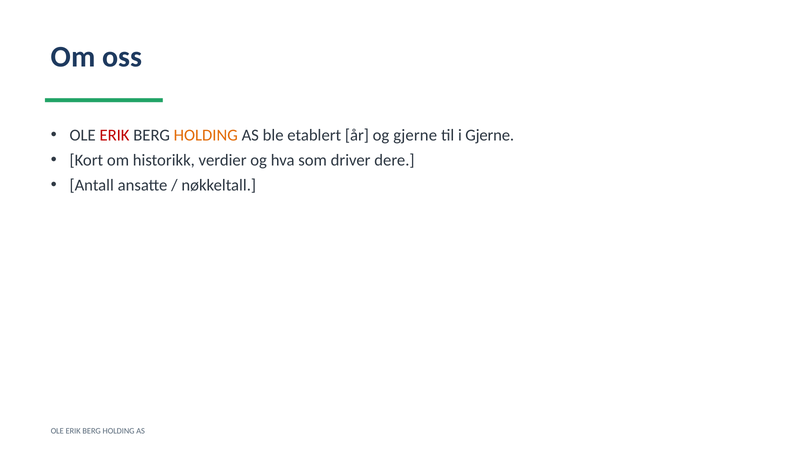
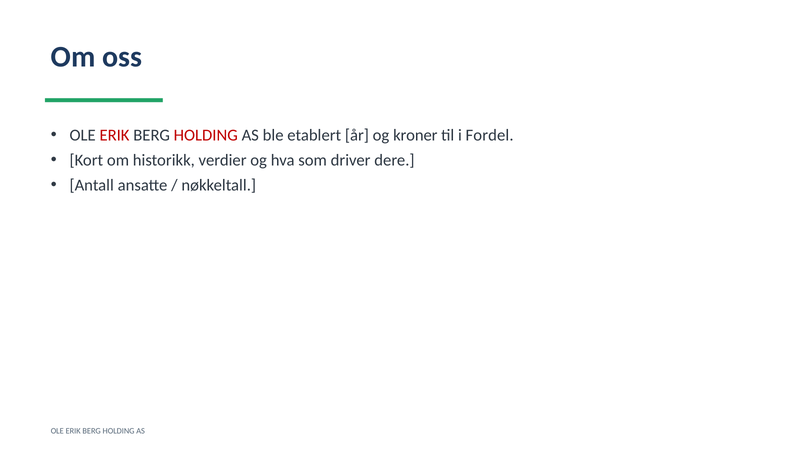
HOLDING colour: orange -> red (206, 135)
og gjerne: gjerne -> kroner (415, 135)
i Gjerne: Gjerne -> Fordel (490, 135)
